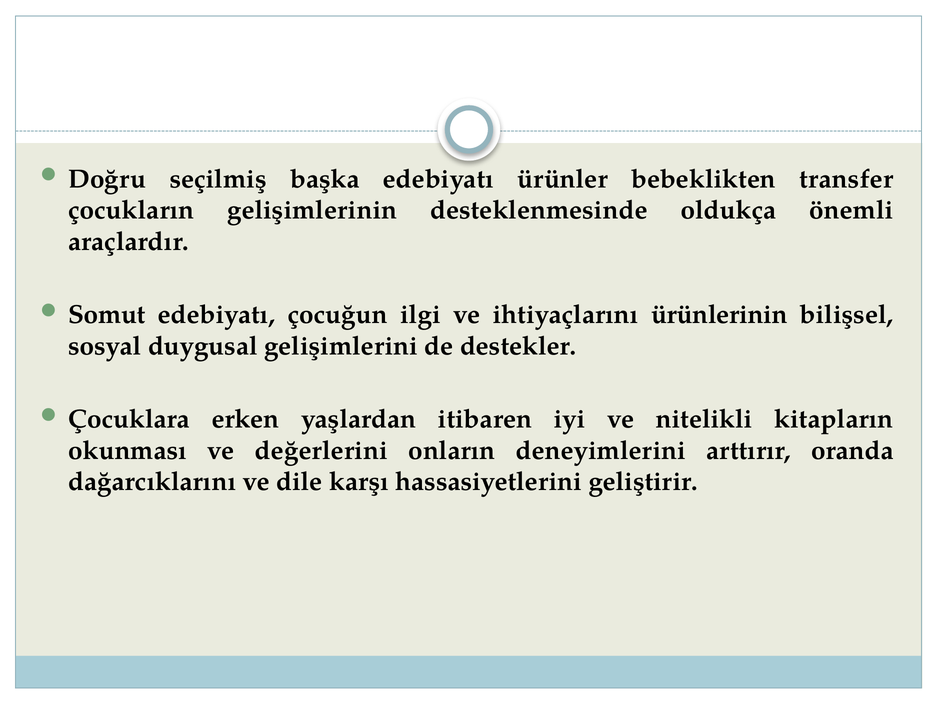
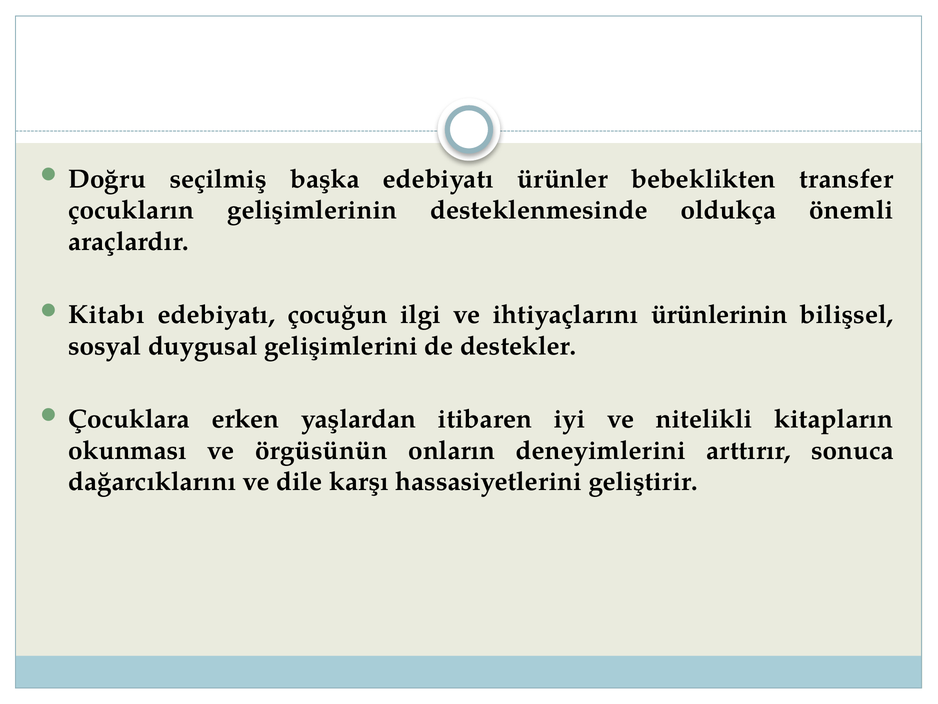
Somut: Somut -> Kitabı (107, 314)
değerlerini: değerlerini -> örgüsünün (321, 450)
oranda: oranda -> sonuca (852, 450)
